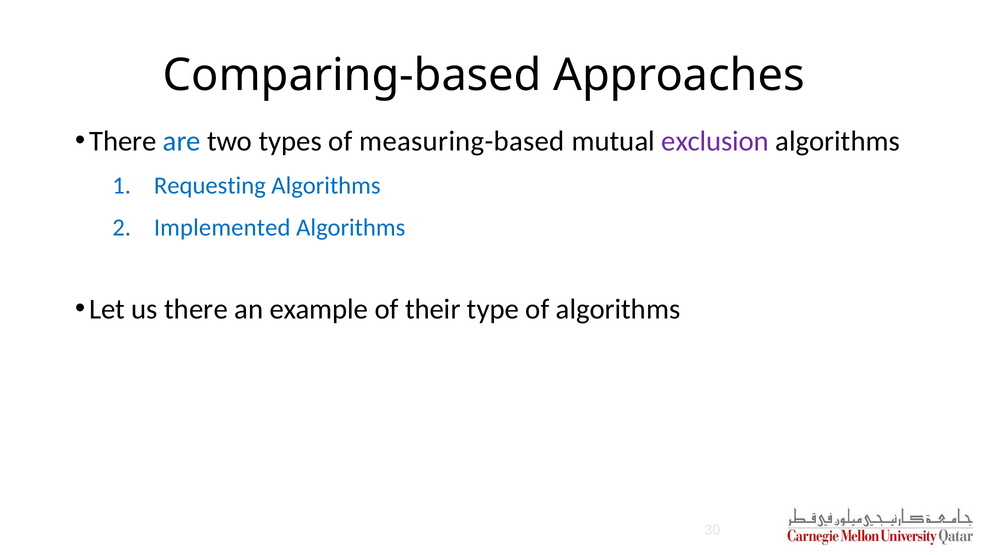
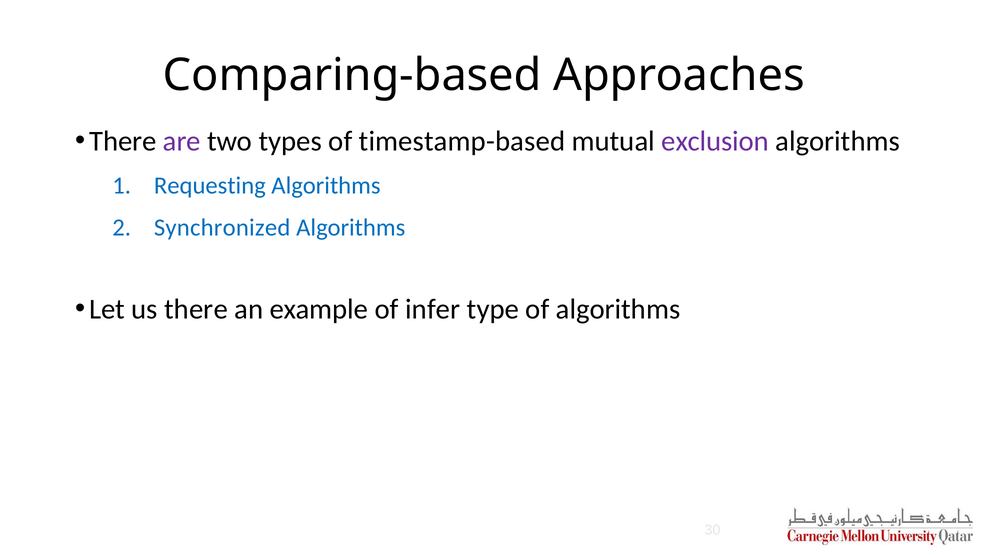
are colour: blue -> purple (182, 141)
measuring-based: measuring-based -> timestamp-based (462, 141)
Implemented: Implemented -> Synchronized (222, 227)
their: their -> infer (433, 309)
